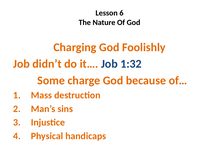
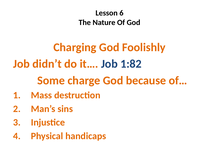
1:32: 1:32 -> 1:82 (131, 64)
